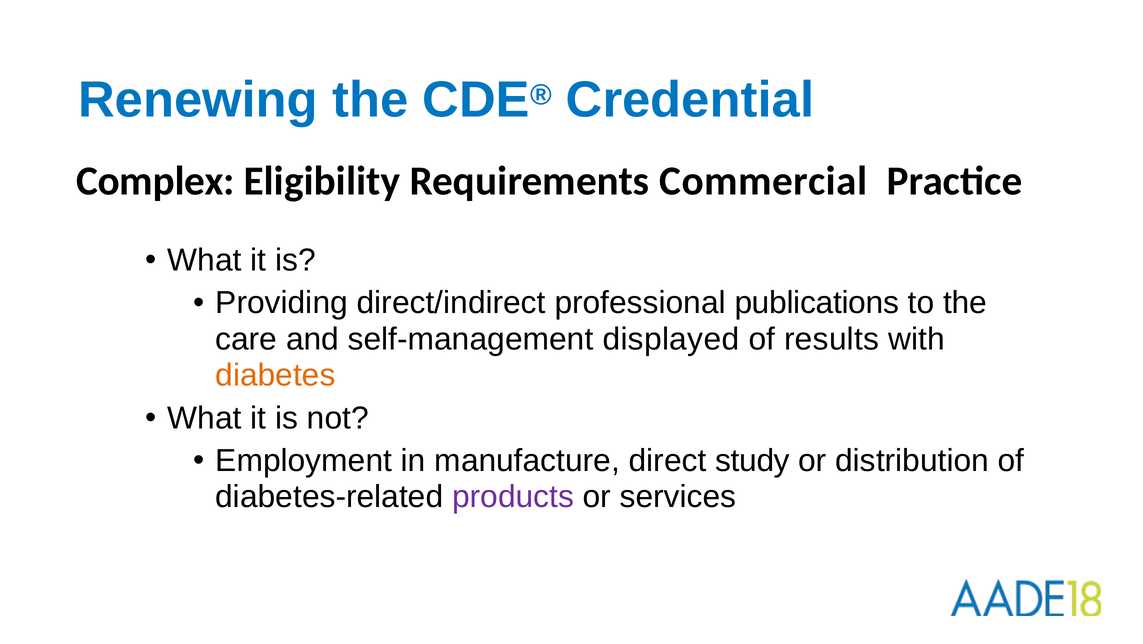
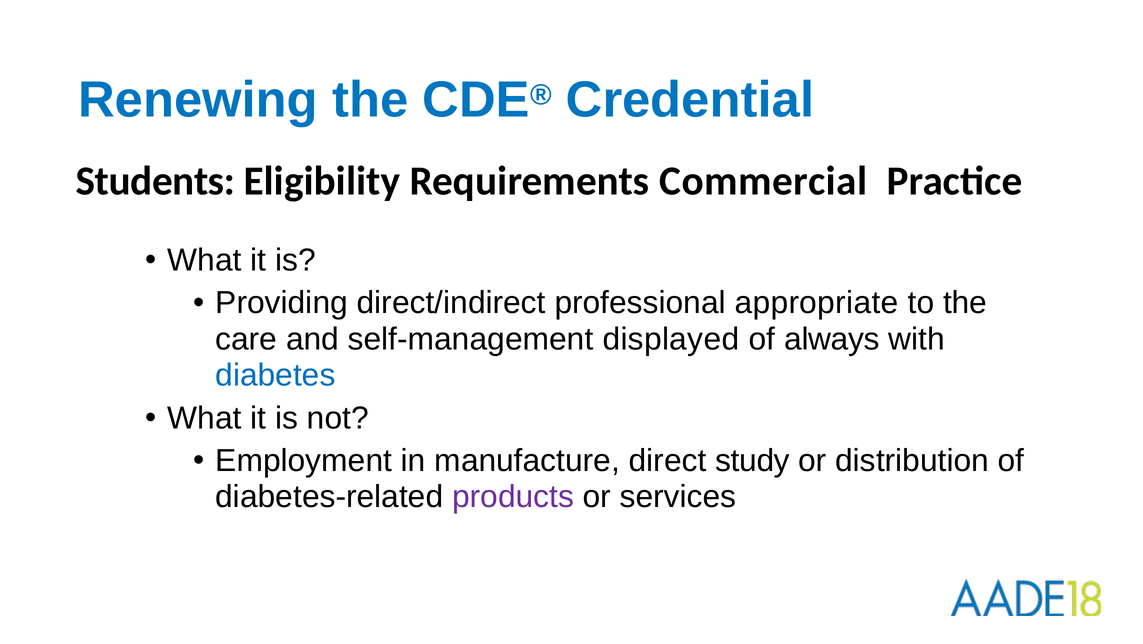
Complex: Complex -> Students (155, 181)
publications: publications -> appropriate (817, 303)
results: results -> always (832, 339)
diabetes colour: orange -> blue (275, 375)
